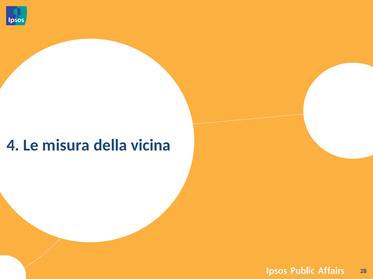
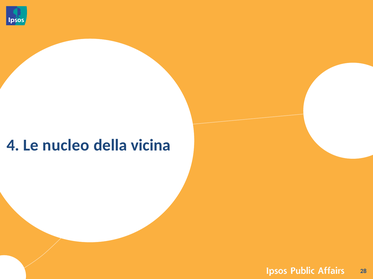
misura: misura -> nucleo (66, 146)
